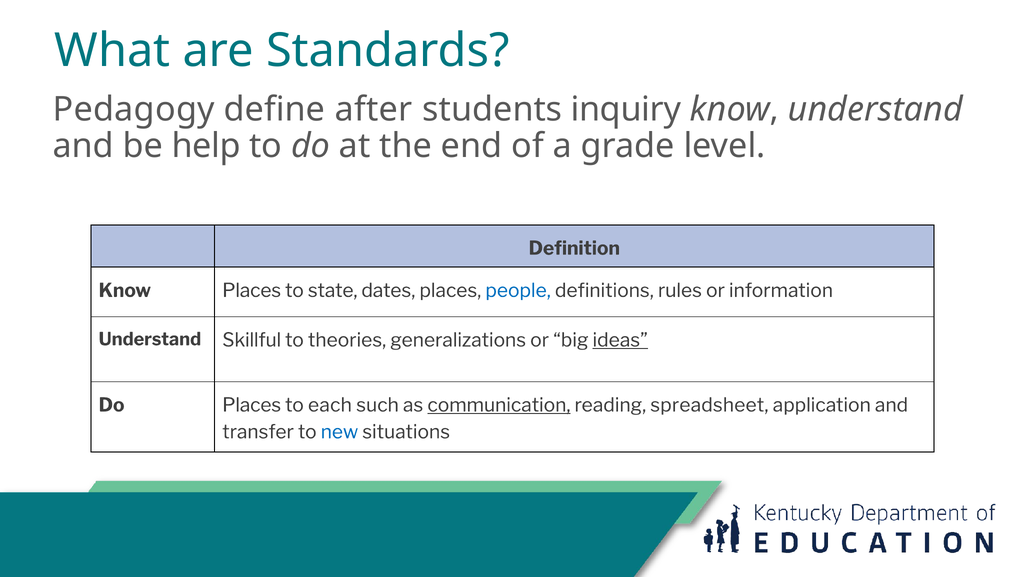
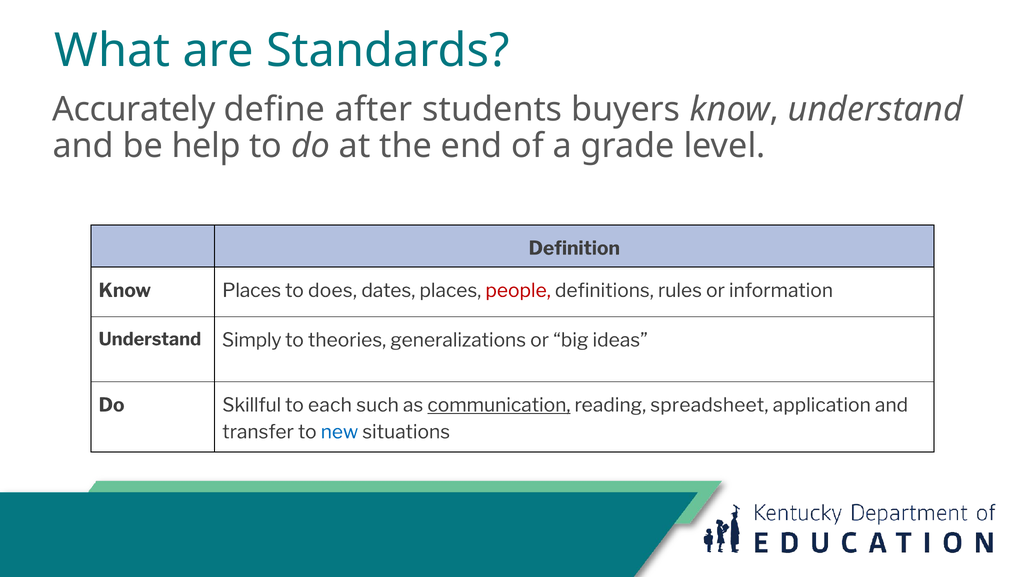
Pedagogy: Pedagogy -> Accurately (134, 109)
inquiry: inquiry -> buyers (626, 109)
state: state -> does (332, 290)
people colour: blue -> red (518, 290)
Skillful: Skillful -> Simply (252, 340)
ideas underline: present -> none (620, 340)
Do Places: Places -> Skillful (252, 405)
